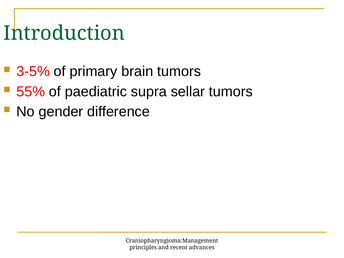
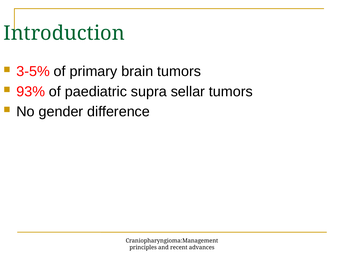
55%: 55% -> 93% (31, 92)
